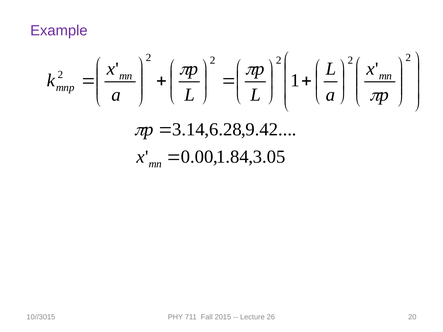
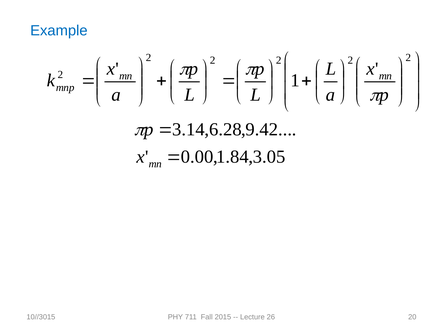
Example colour: purple -> blue (59, 31)
